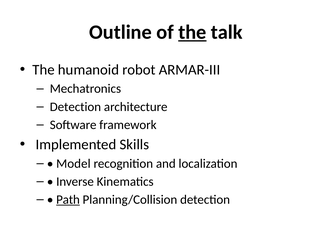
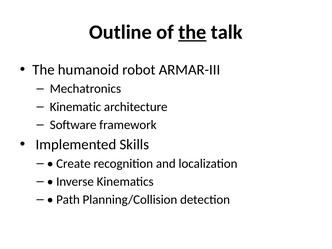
Detection: Detection -> Kinematic (75, 107)
Model: Model -> Create (73, 164)
Path underline: present -> none (68, 200)
